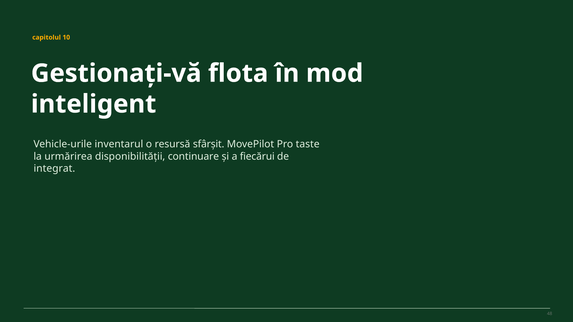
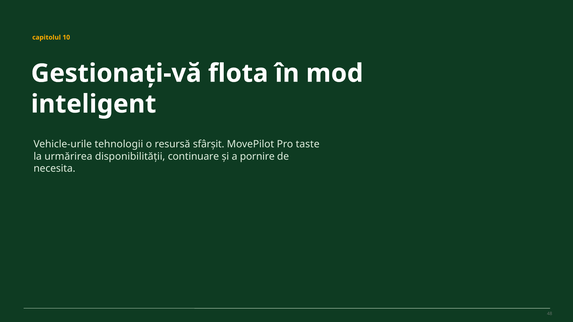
inventarul: inventarul -> tehnologii (119, 144)
fiecărui: fiecărui -> pornire (257, 157)
integrat: integrat -> necesita (54, 169)
